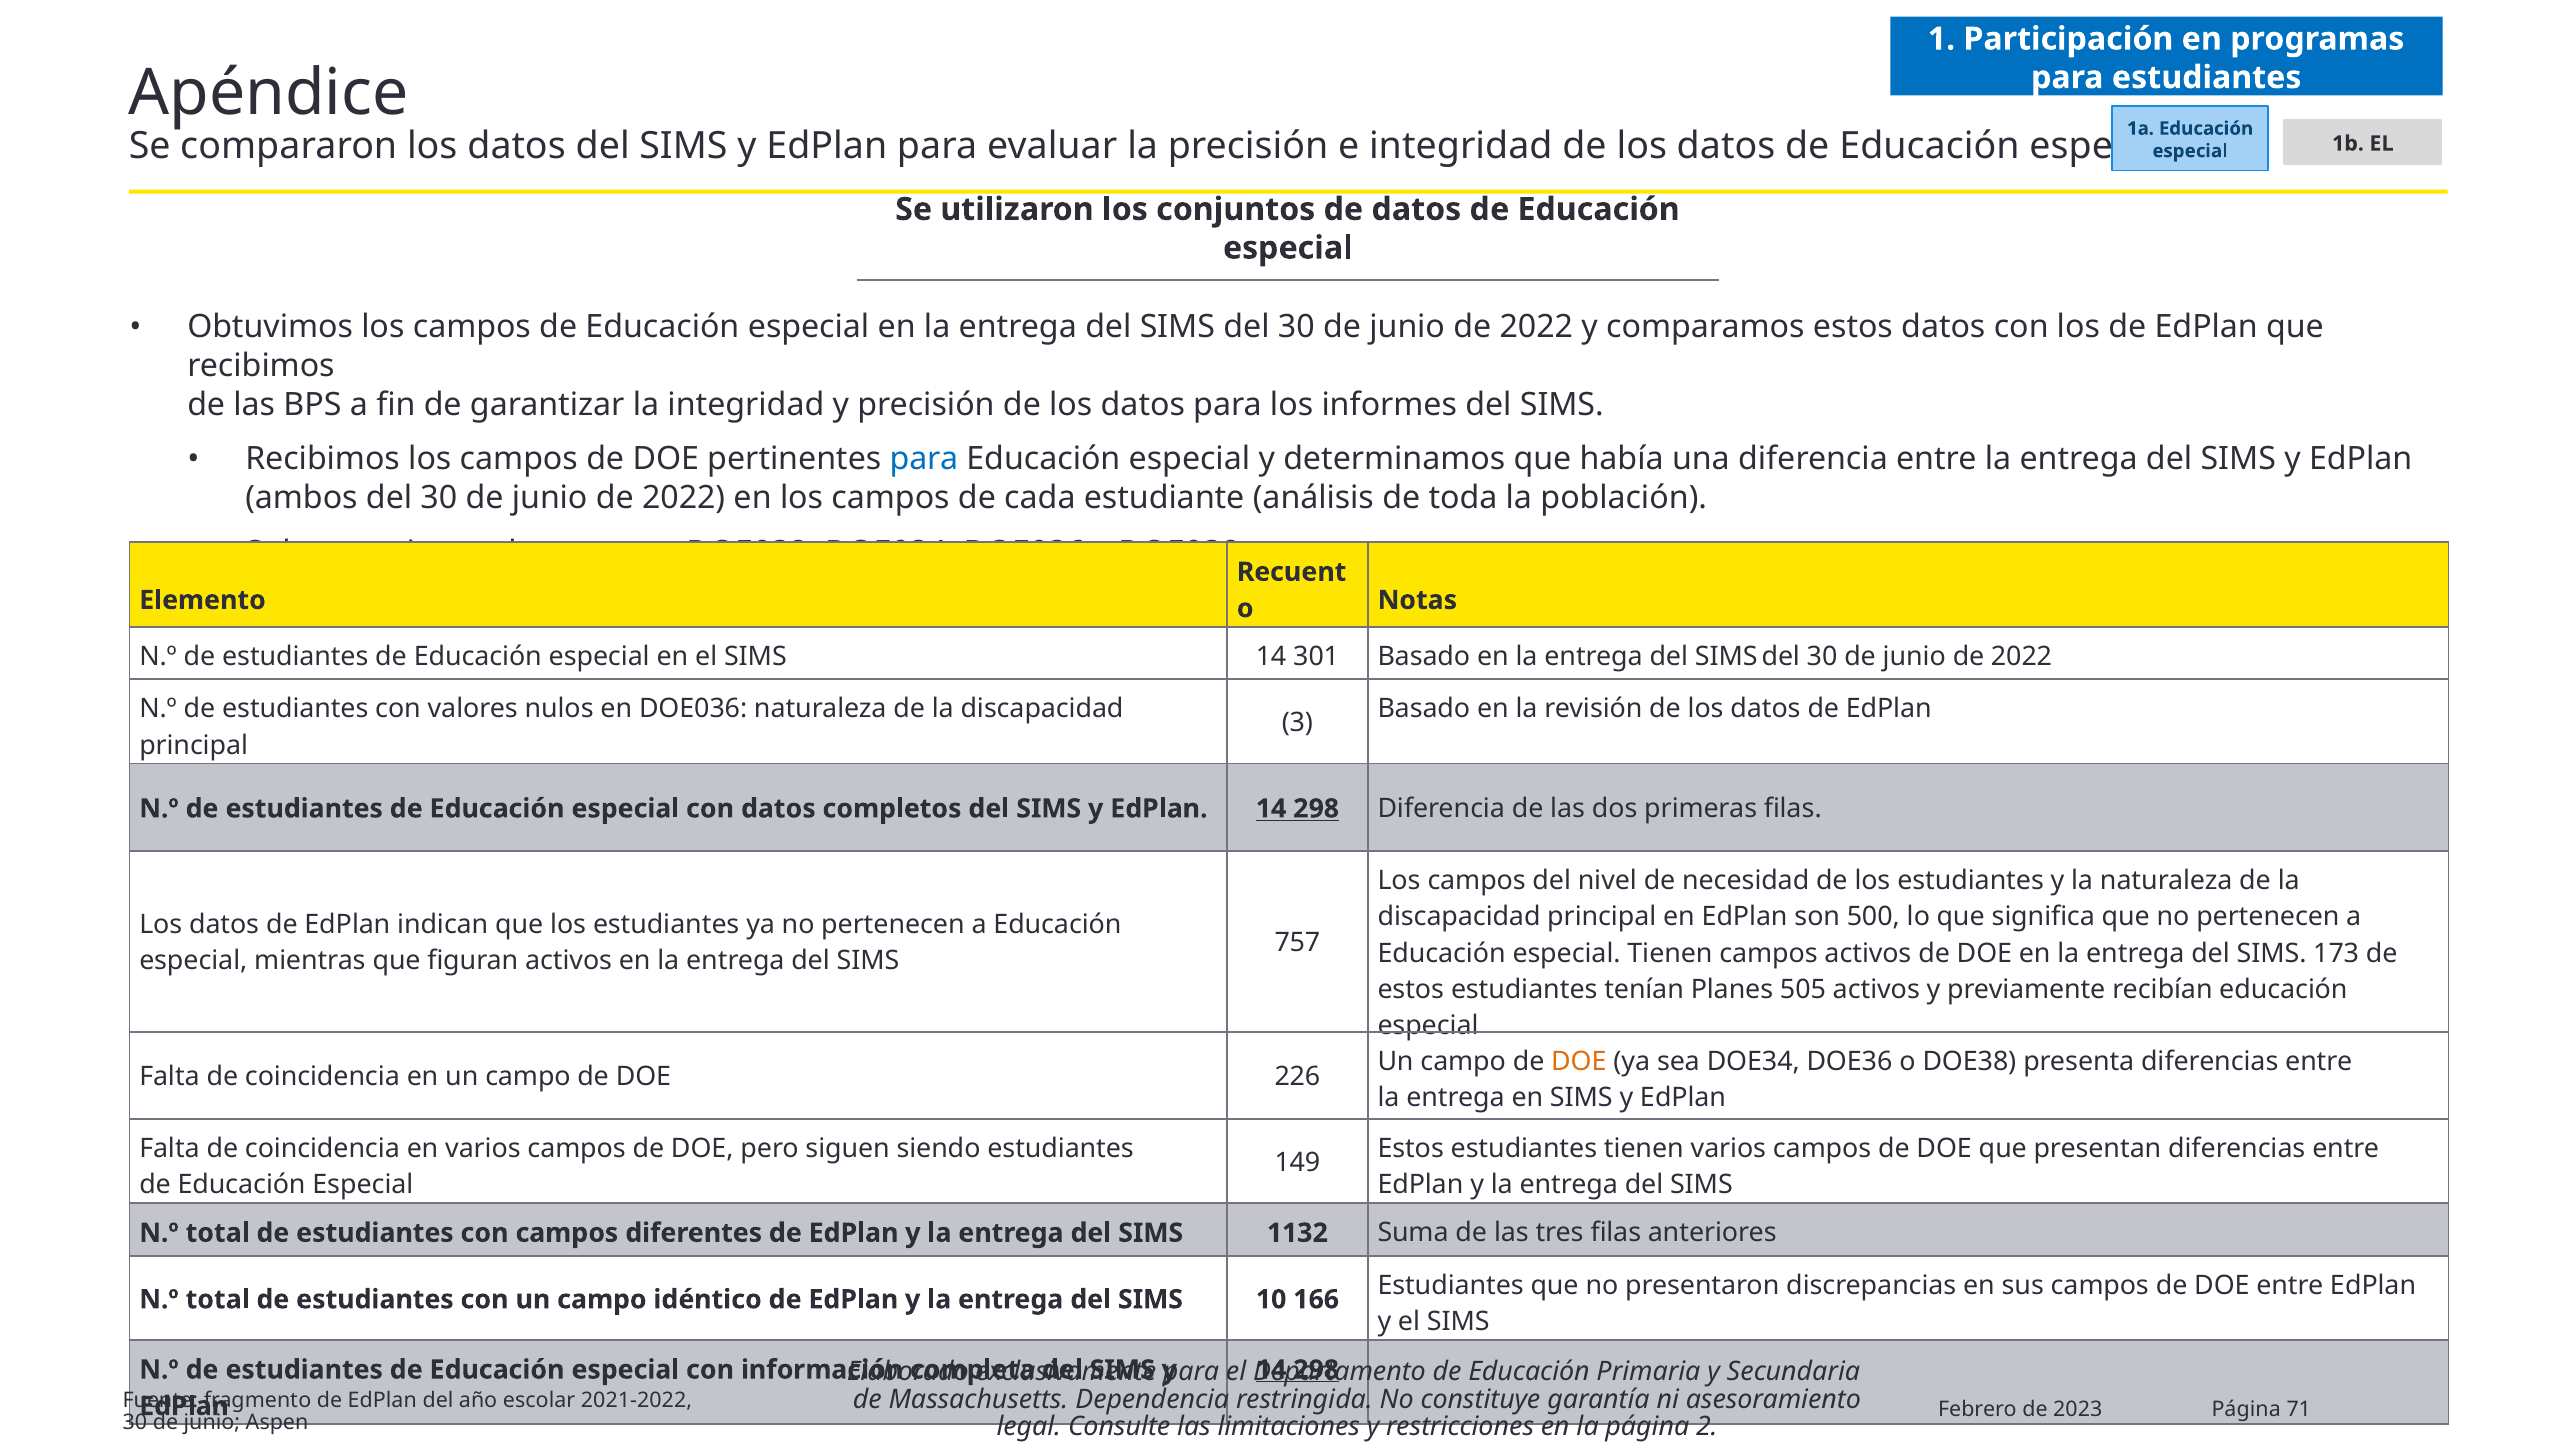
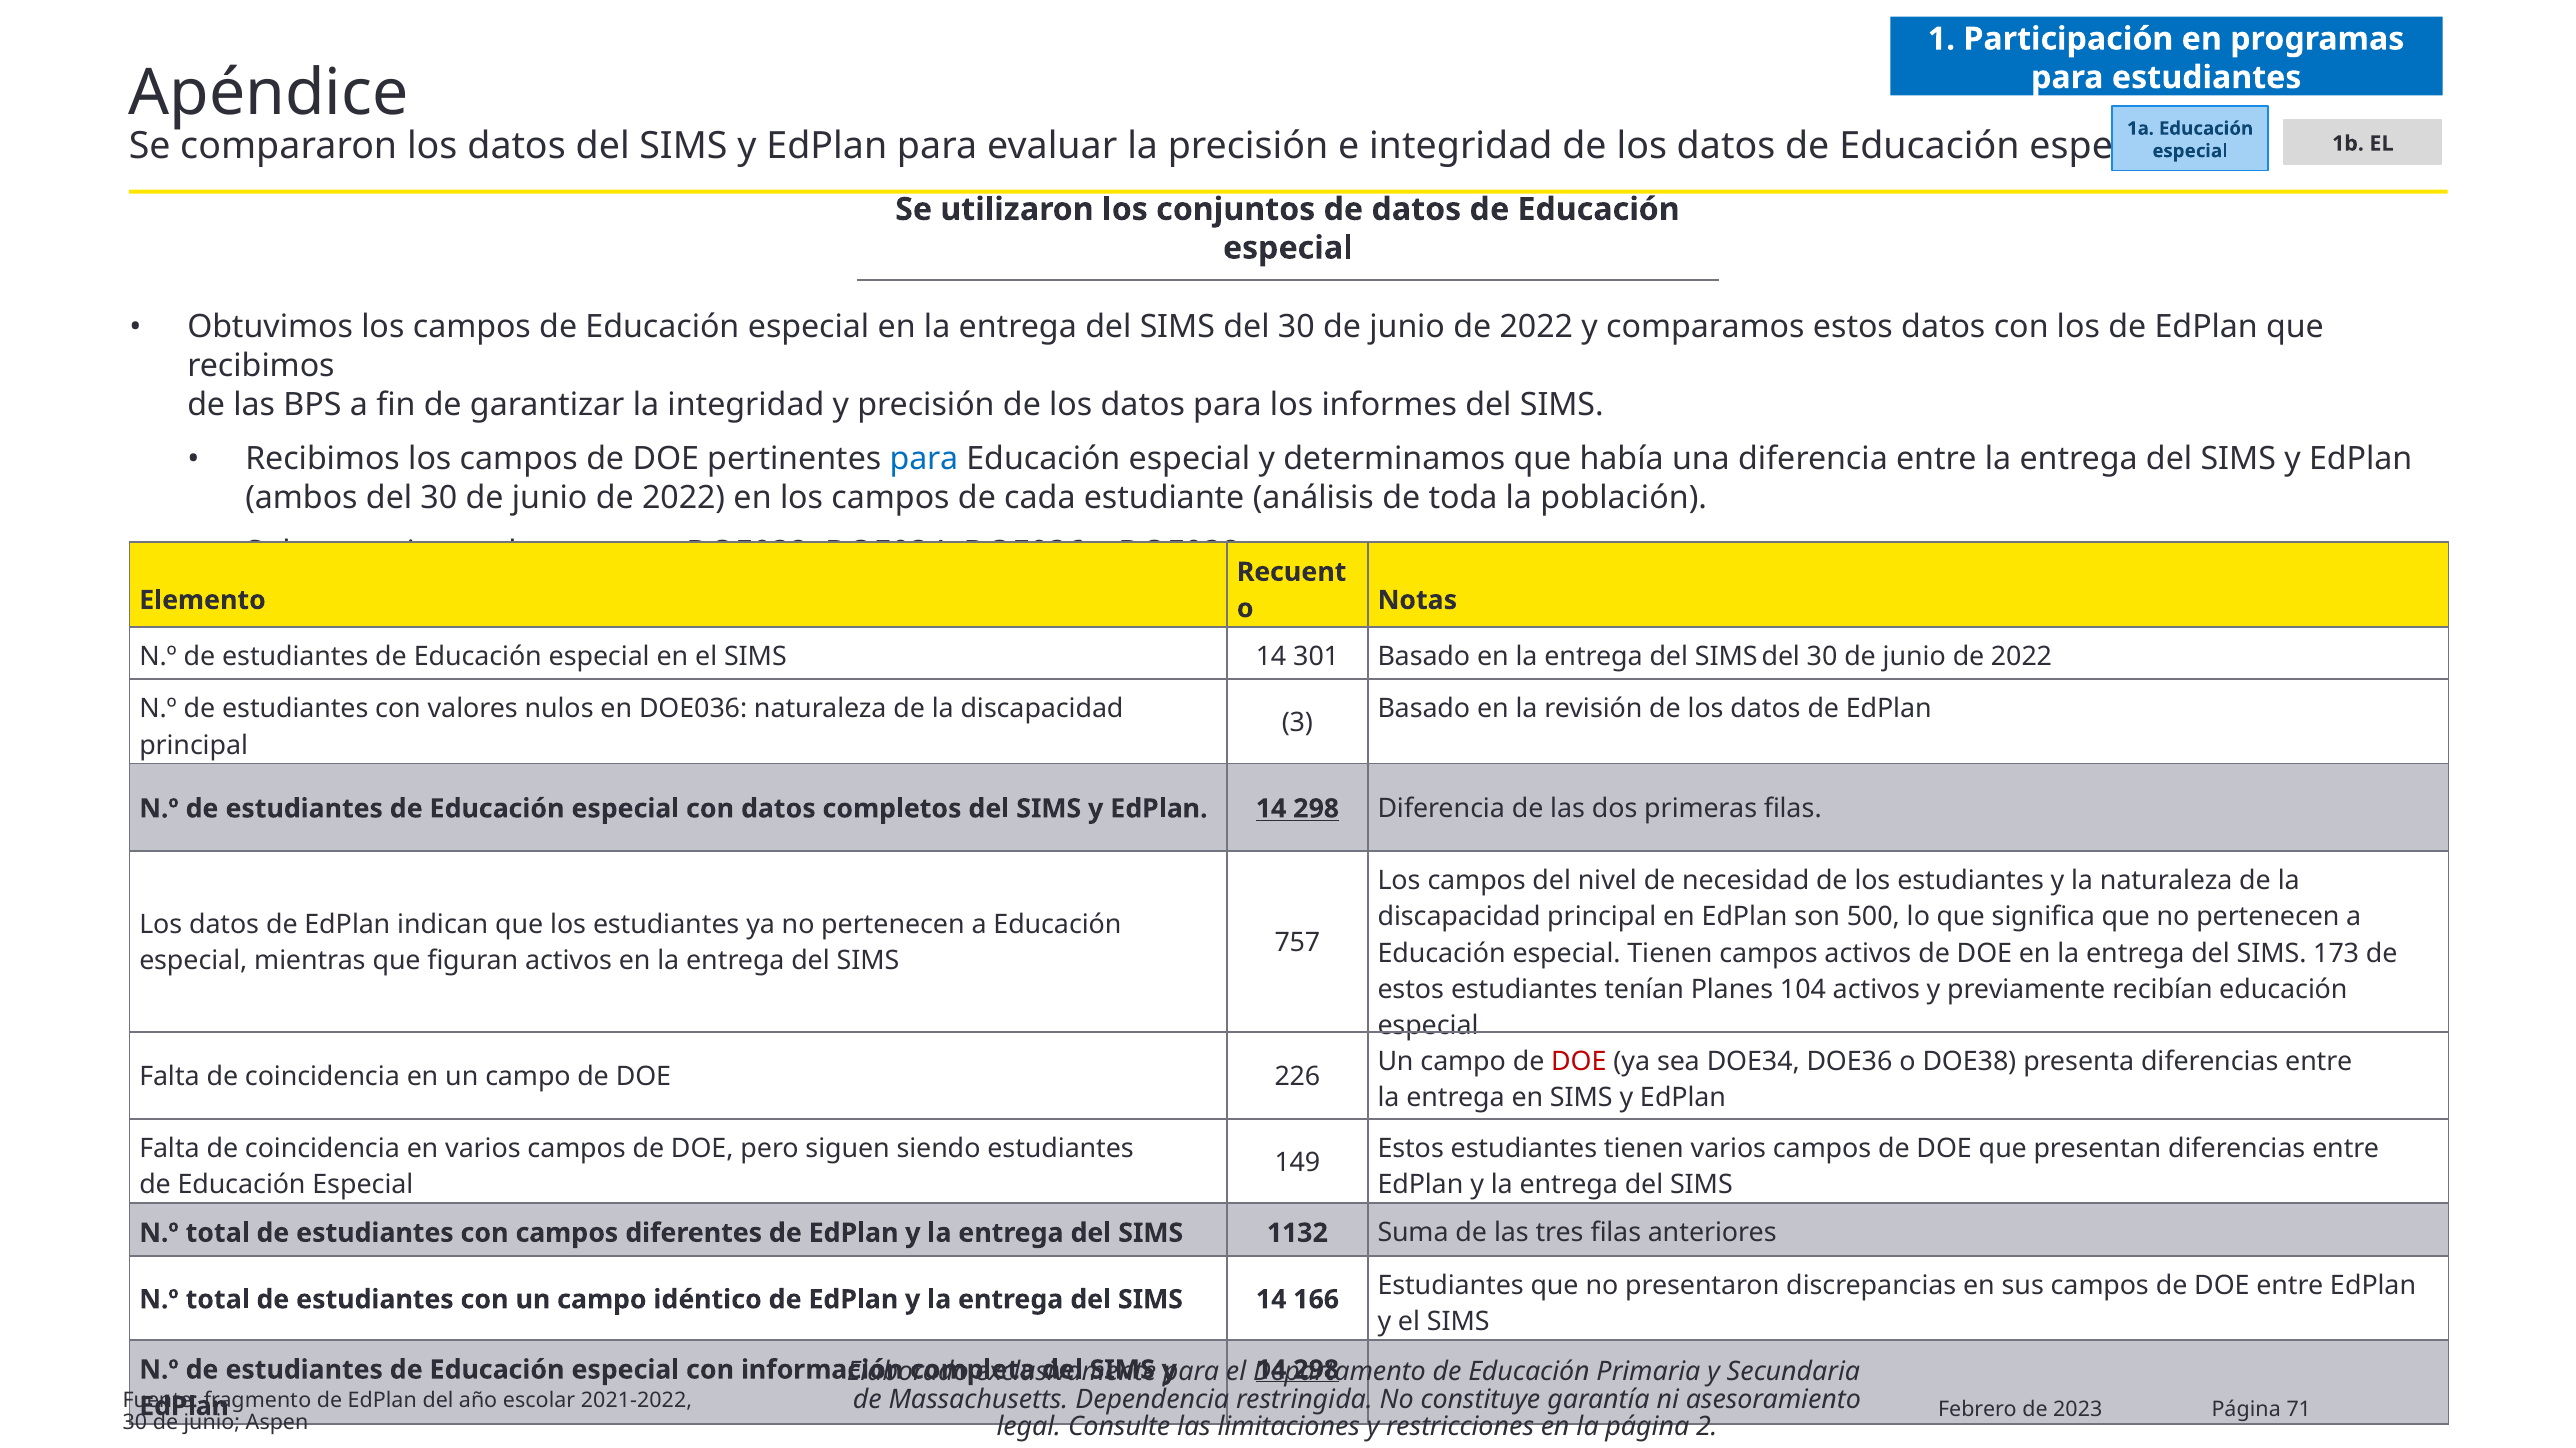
505: 505 -> 104 (1803, 990)
DOE colour: orange -> red (1579, 1062)
del SIMS 10: 10 -> 14 (1271, 1300)
